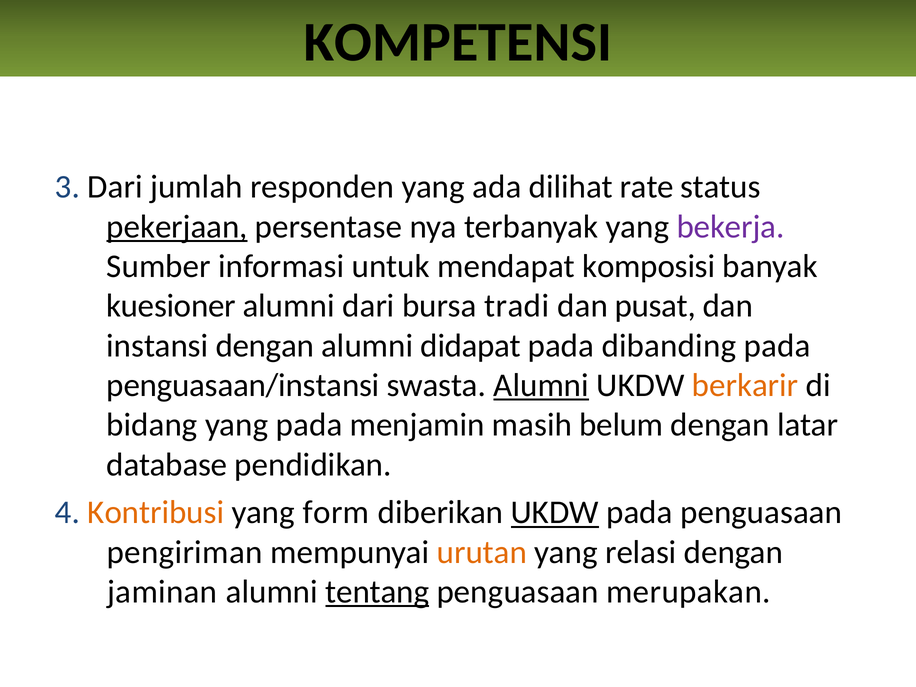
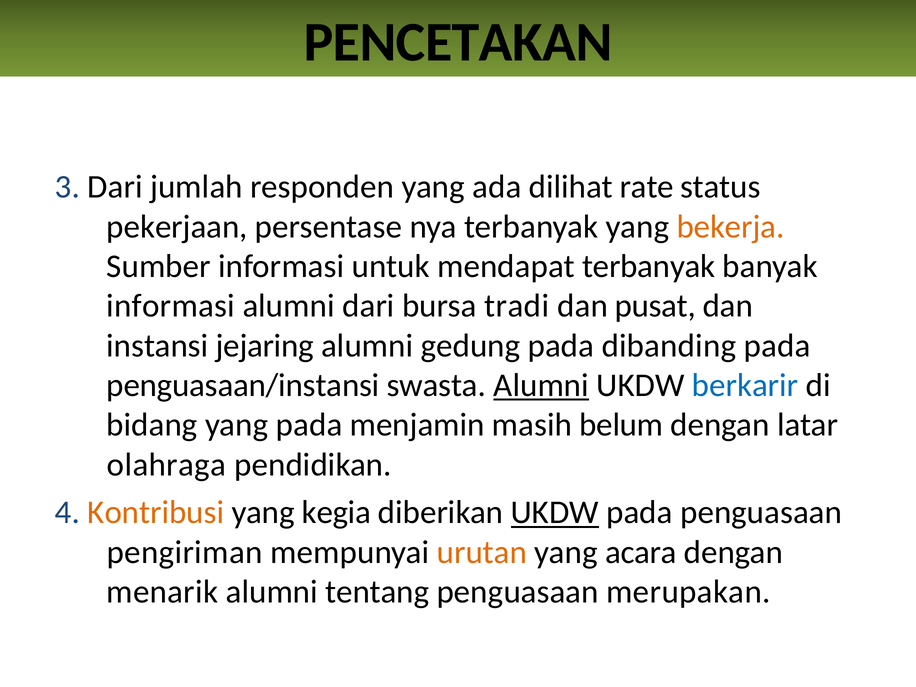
KOMPETENSI: KOMPETENSI -> PENCETAKAN (458, 42)
pekerjaan underline: present -> none (177, 227)
bekerja colour: purple -> orange (731, 227)
mendapat komposisi: komposisi -> terbanyak (649, 266)
kuesioner: kuesioner -> informasi (171, 306)
instansi dengan: dengan -> jejaring (265, 346)
didapat: didapat -> gedung (471, 346)
berkarir colour: orange -> blue (745, 385)
database: database -> olahraga (167, 465)
form: form -> kegia (336, 513)
relasi: relasi -> acara (641, 552)
jaminan: jaminan -> menarik (162, 592)
tentang underline: present -> none (377, 592)
